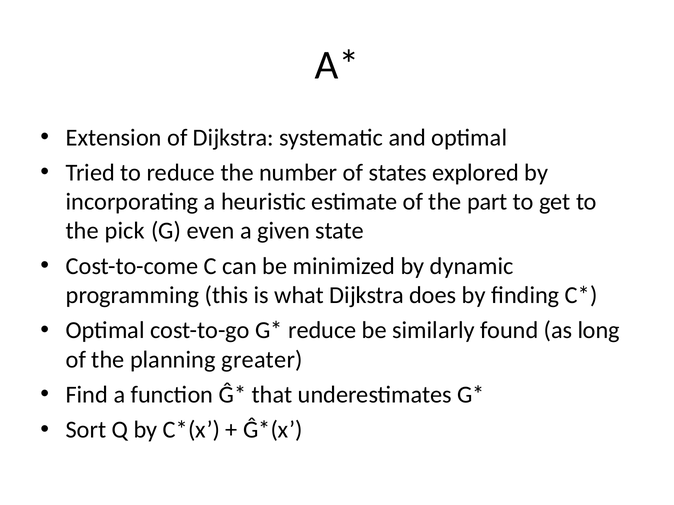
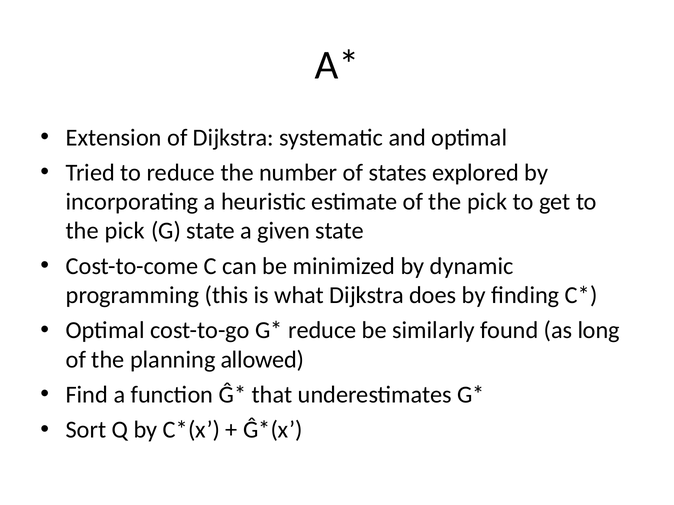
of the part: part -> pick (487, 202)
G even: even -> state (211, 231)
greater: greater -> allowed (262, 360)
